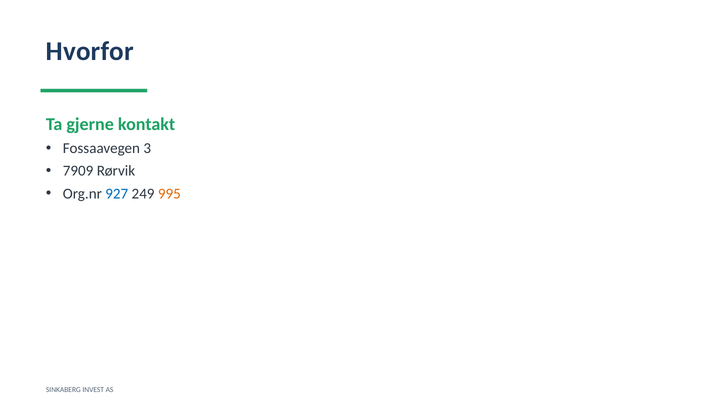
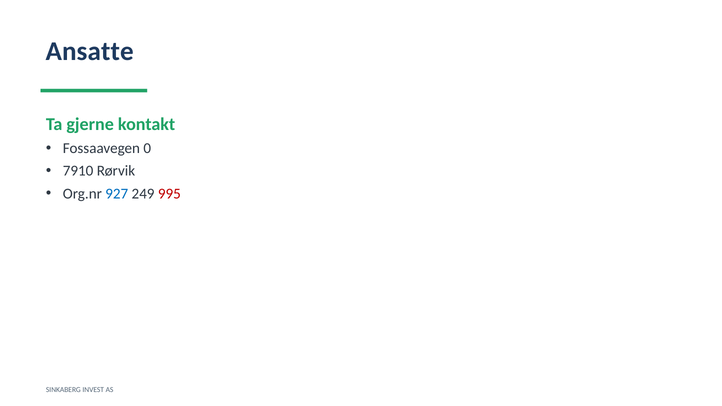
Hvorfor: Hvorfor -> Ansatte (90, 52)
3: 3 -> 0 (147, 148)
7909: 7909 -> 7910 (78, 171)
995 colour: orange -> red (169, 194)
